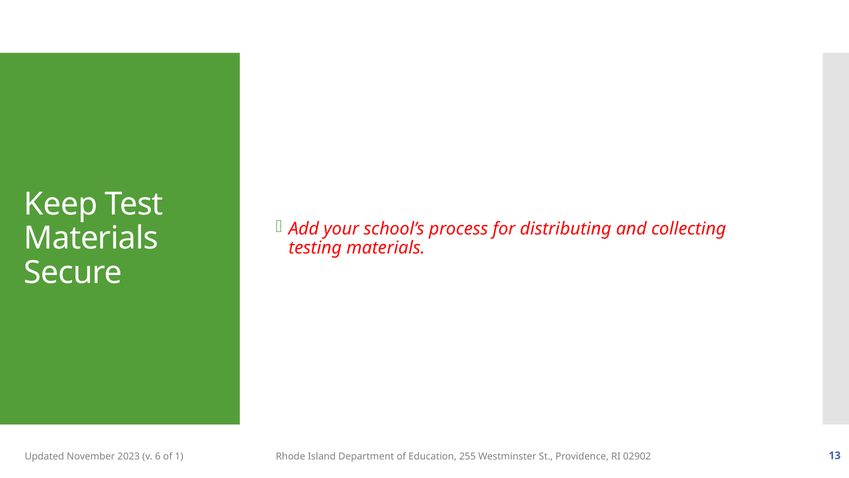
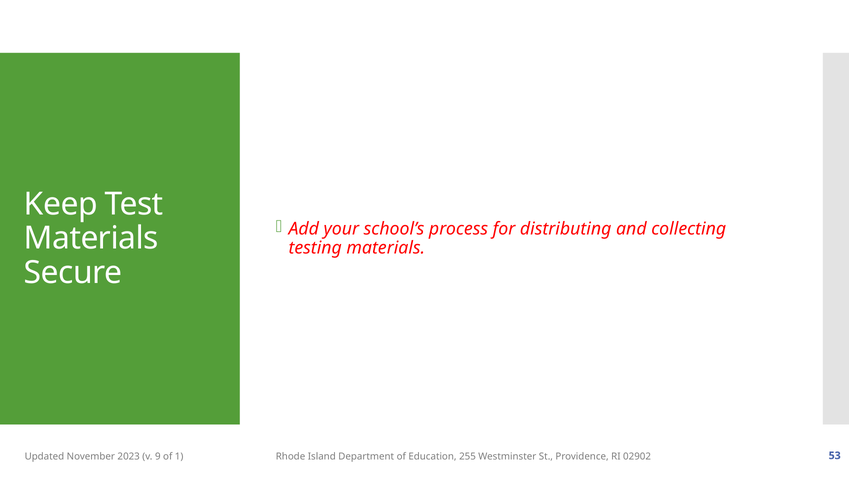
6: 6 -> 9 (158, 456)
13: 13 -> 53 (835, 455)
